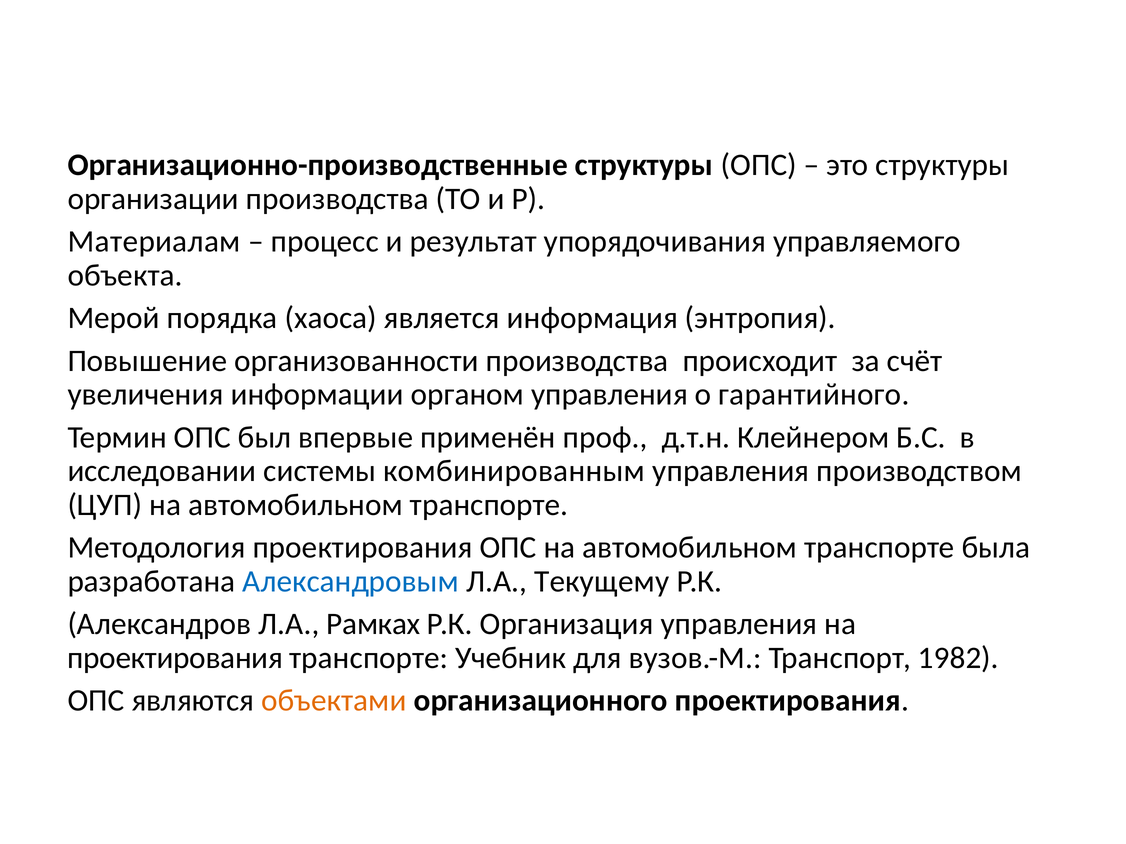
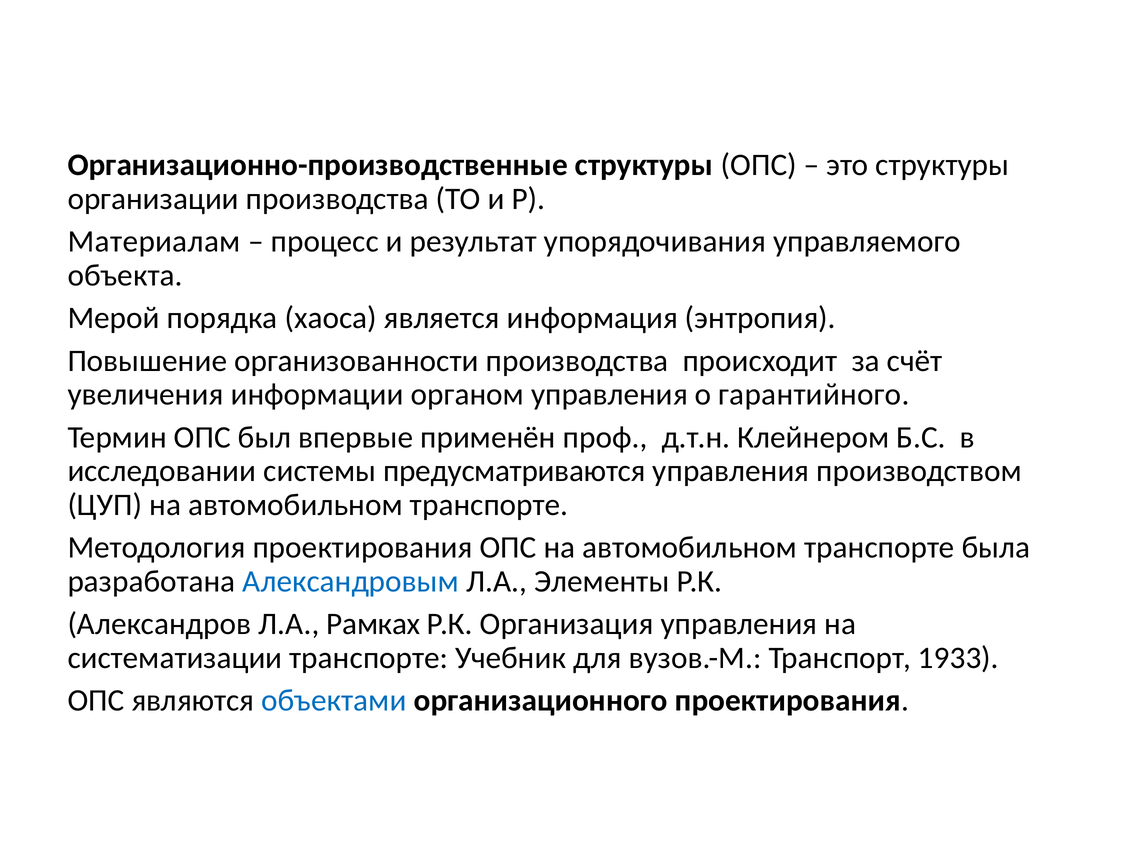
комбинированным: комбинированным -> предусматриваются (514, 471)
Текущему: Текущему -> Элементы (602, 582)
проектирования: проектирования -> систематизации (175, 658)
1982: 1982 -> 1933 (958, 658)
объектами colour: orange -> blue (334, 701)
